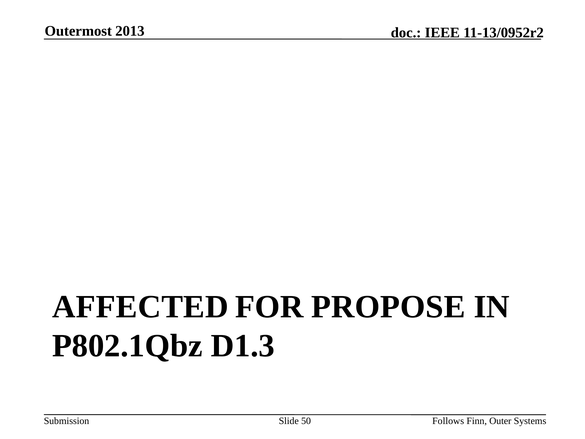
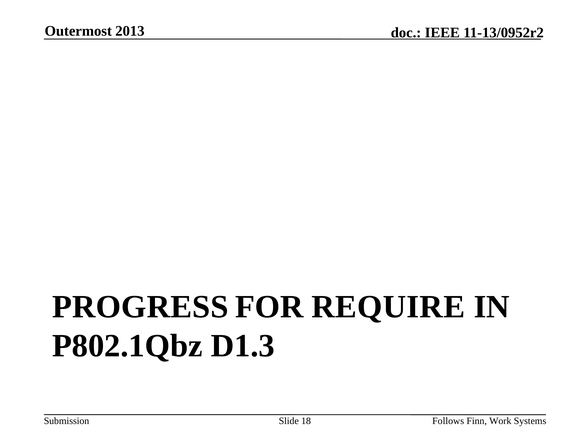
AFFECTED: AFFECTED -> PROGRESS (140, 307)
PROPOSE: PROPOSE -> REQUIRE (388, 307)
50: 50 -> 18 (306, 421)
Outer: Outer -> Work (500, 421)
